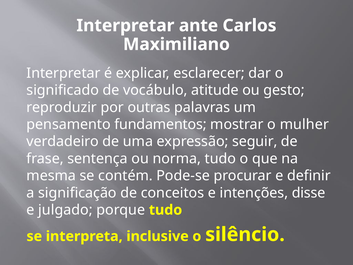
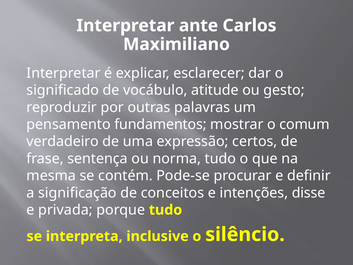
mulher: mulher -> comum (305, 124)
seguir: seguir -> certos (255, 141)
julgado: julgado -> privada (65, 210)
